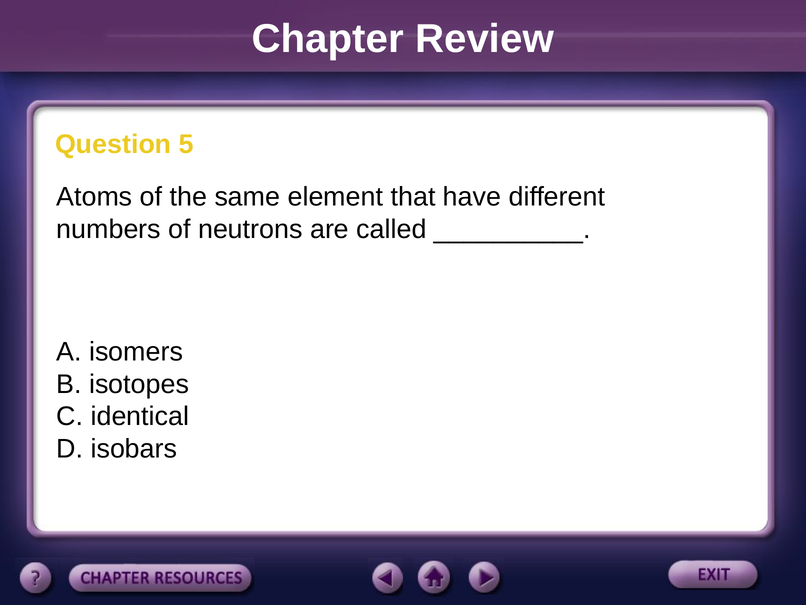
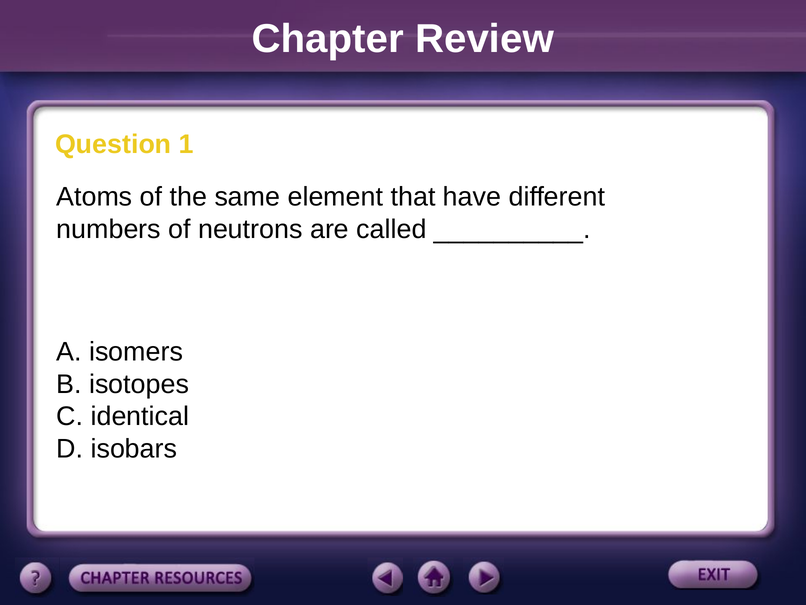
5: 5 -> 1 (186, 144)
